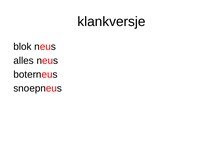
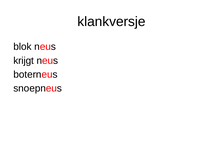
alles: alles -> krijgt (24, 61)
